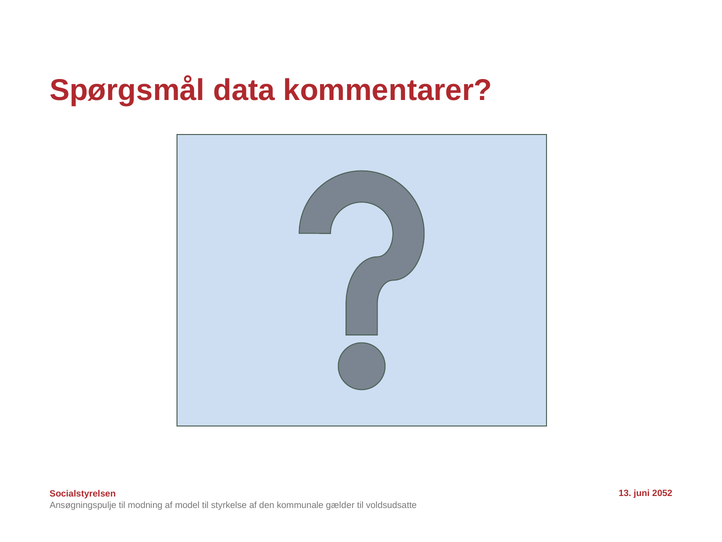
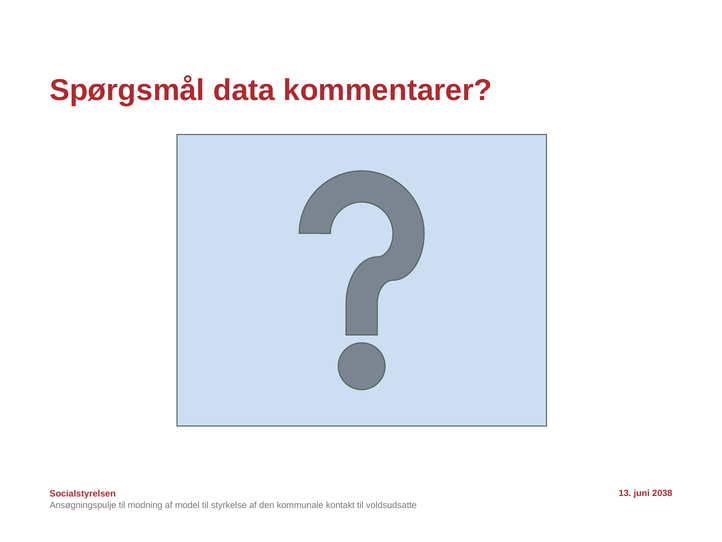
2052: 2052 -> 2038 (662, 493)
gælder: gælder -> kontakt (340, 505)
